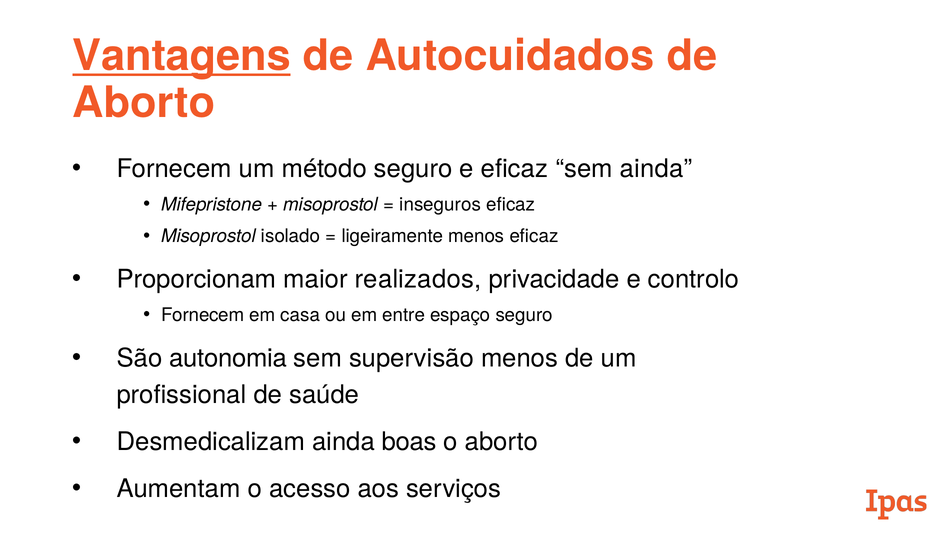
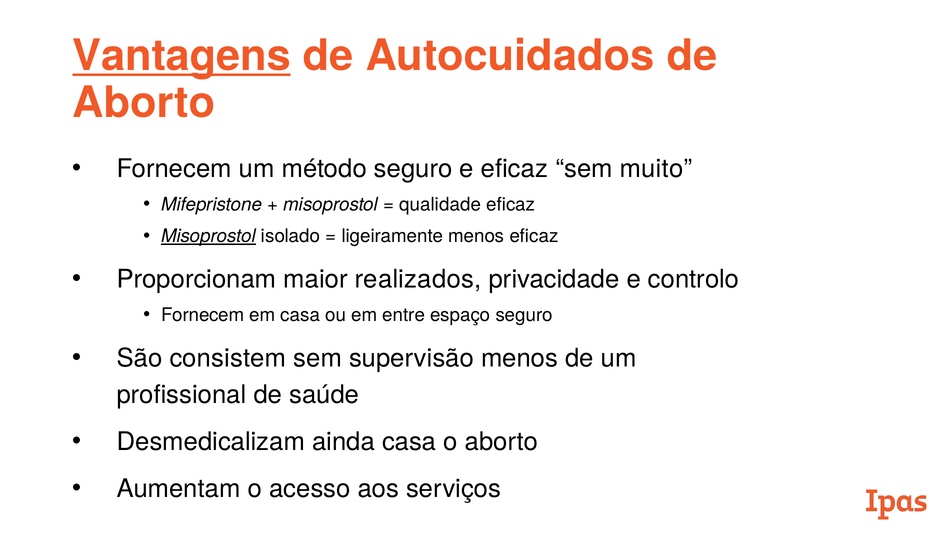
sem ainda: ainda -> muito (656, 169)
inseguros: inseguros -> qualidade (440, 204)
Misoprostol underline: none -> present (209, 236)
autonomia: autonomia -> consistem (228, 358)
ainda boas: boas -> casa (409, 442)
